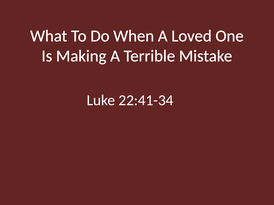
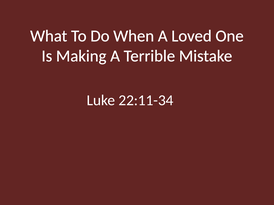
22:41-34: 22:41-34 -> 22:11-34 (146, 101)
